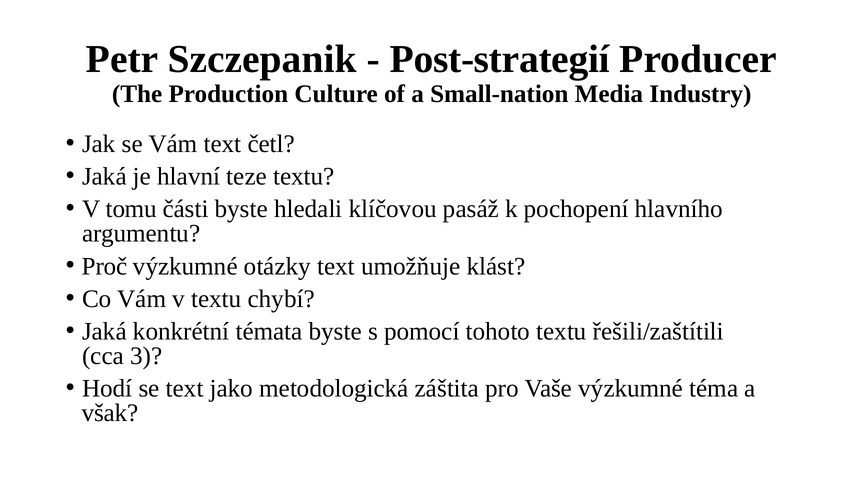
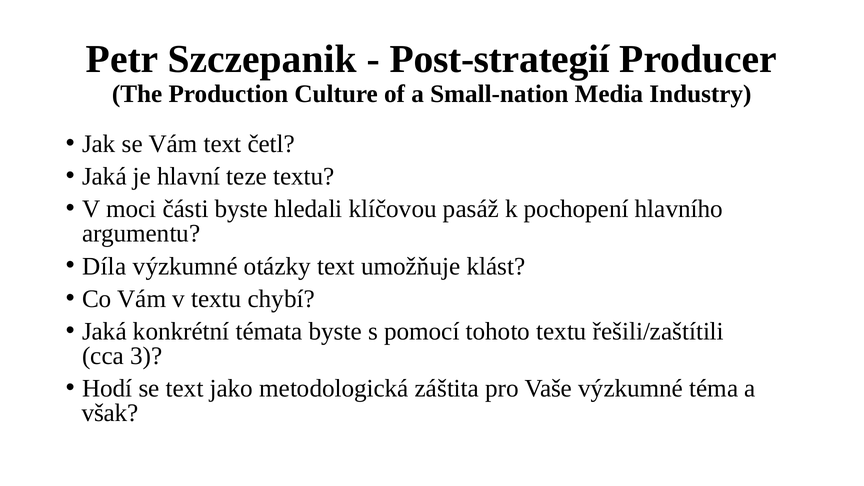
tomu: tomu -> moci (131, 209)
Proč: Proč -> Díla (104, 266)
